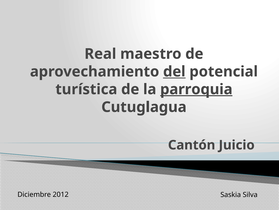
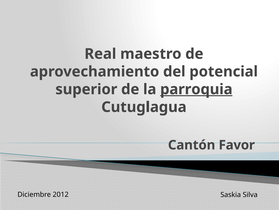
del underline: present -> none (174, 71)
turística: turística -> superior (86, 89)
Juicio: Juicio -> Favor (237, 145)
